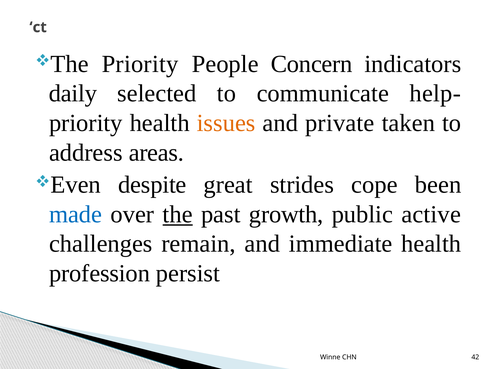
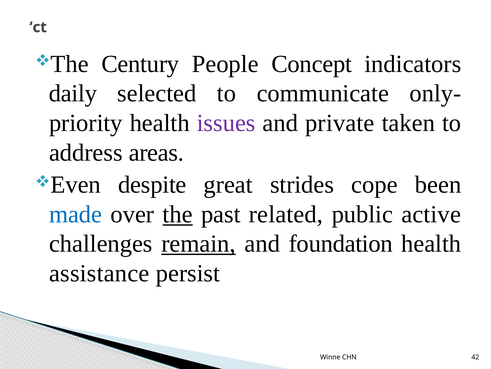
The Priority: Priority -> Century (140, 64)
Concern: Concern -> Concept (312, 64)
help-: help- -> only- (435, 93)
issues colour: orange -> purple (226, 123)
growth: growth -> related (286, 214)
remain underline: none -> present (199, 243)
immediate: immediate -> foundation (341, 243)
profession: profession -> assistance (99, 273)
